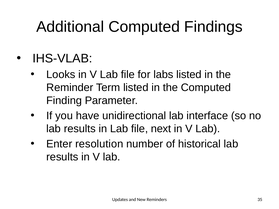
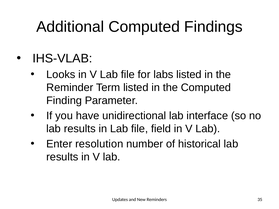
next: next -> field (161, 129)
